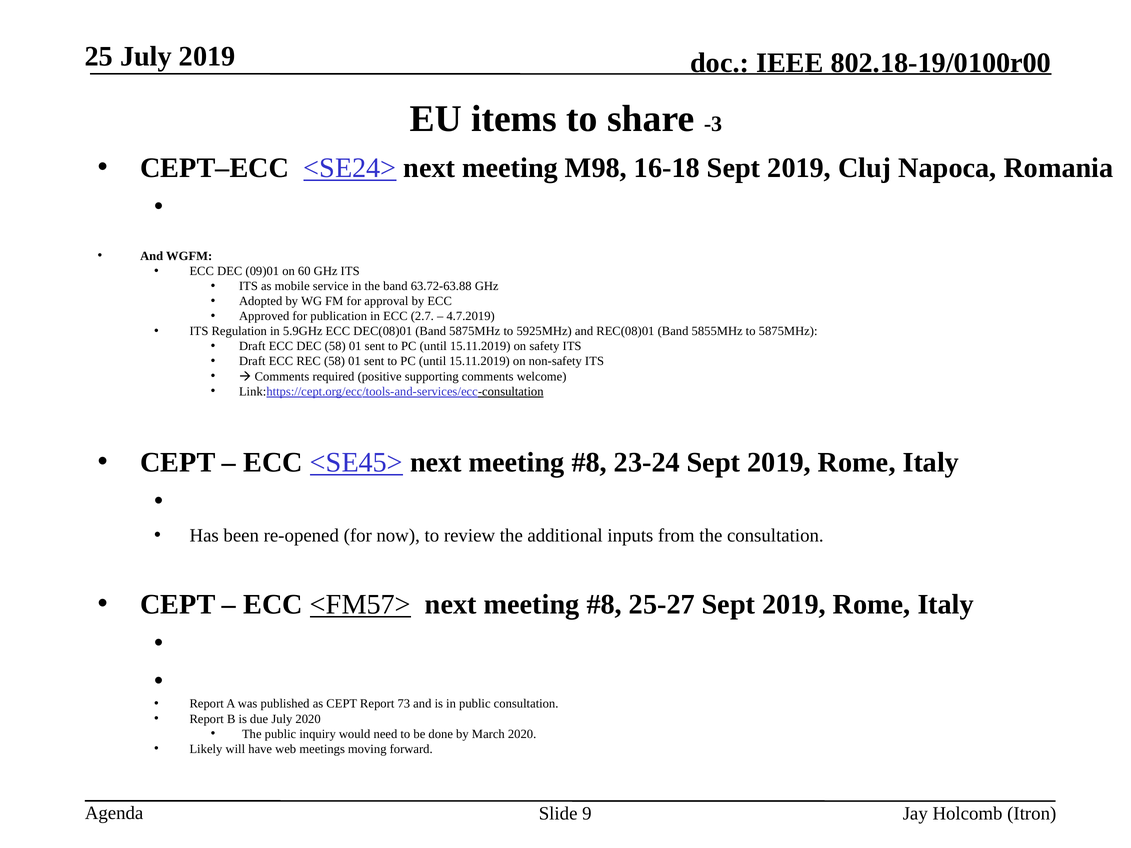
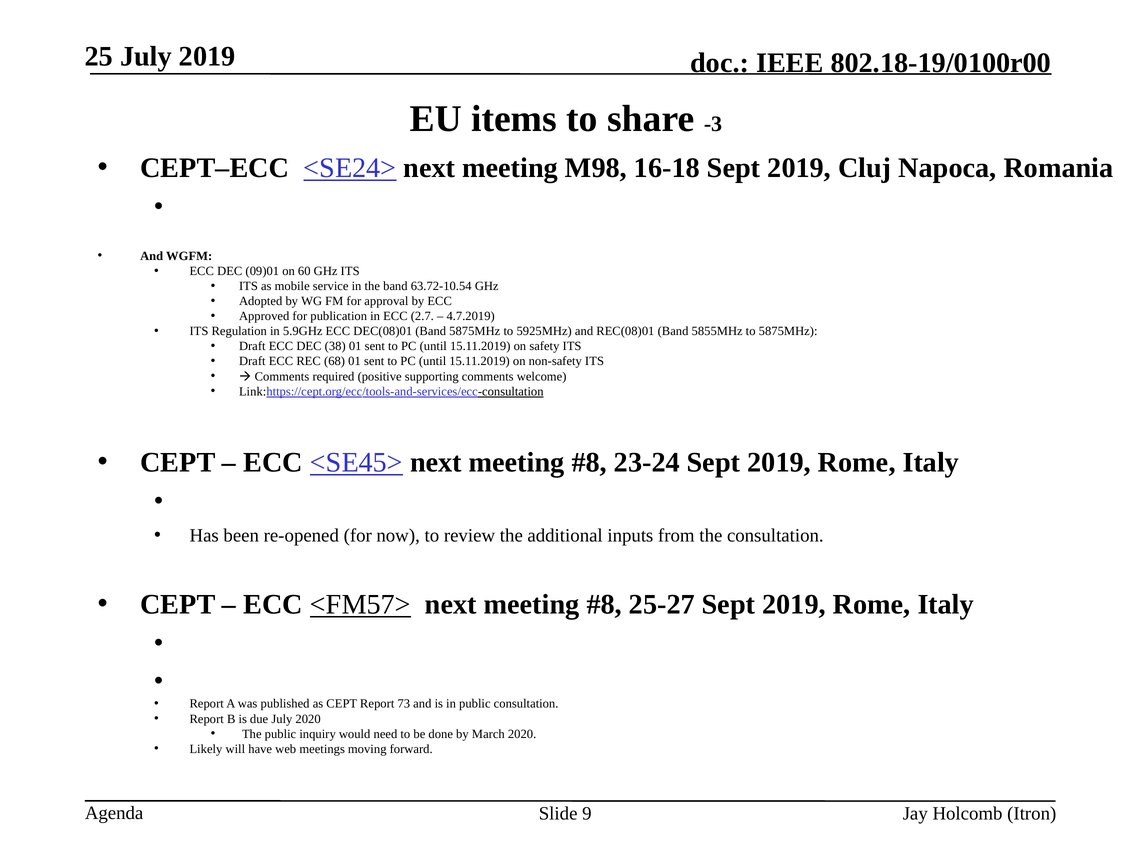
63.72-63.88: 63.72-63.88 -> 63.72-10.54 (441, 286)
DEC 58: 58 -> 38 (335, 346)
REC 58: 58 -> 68 (335, 361)
